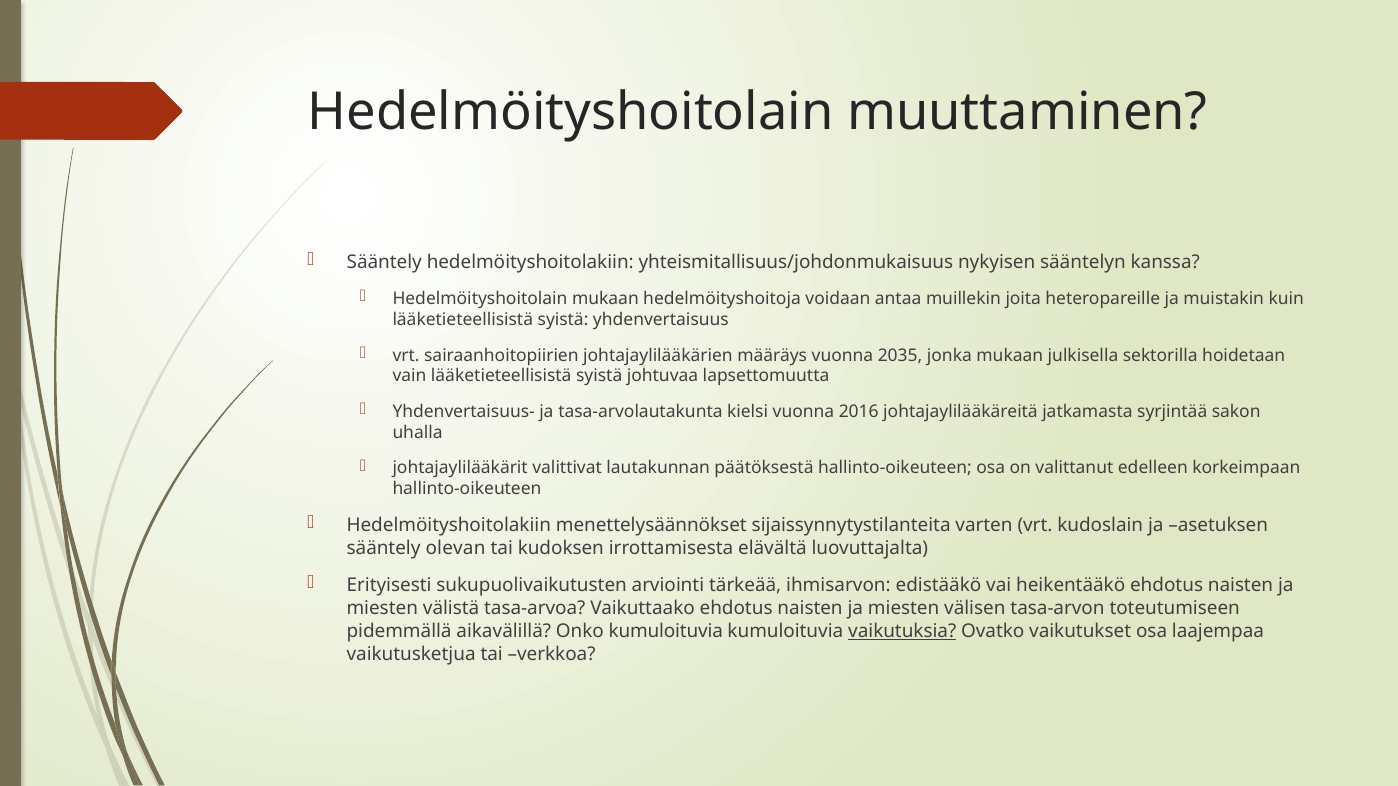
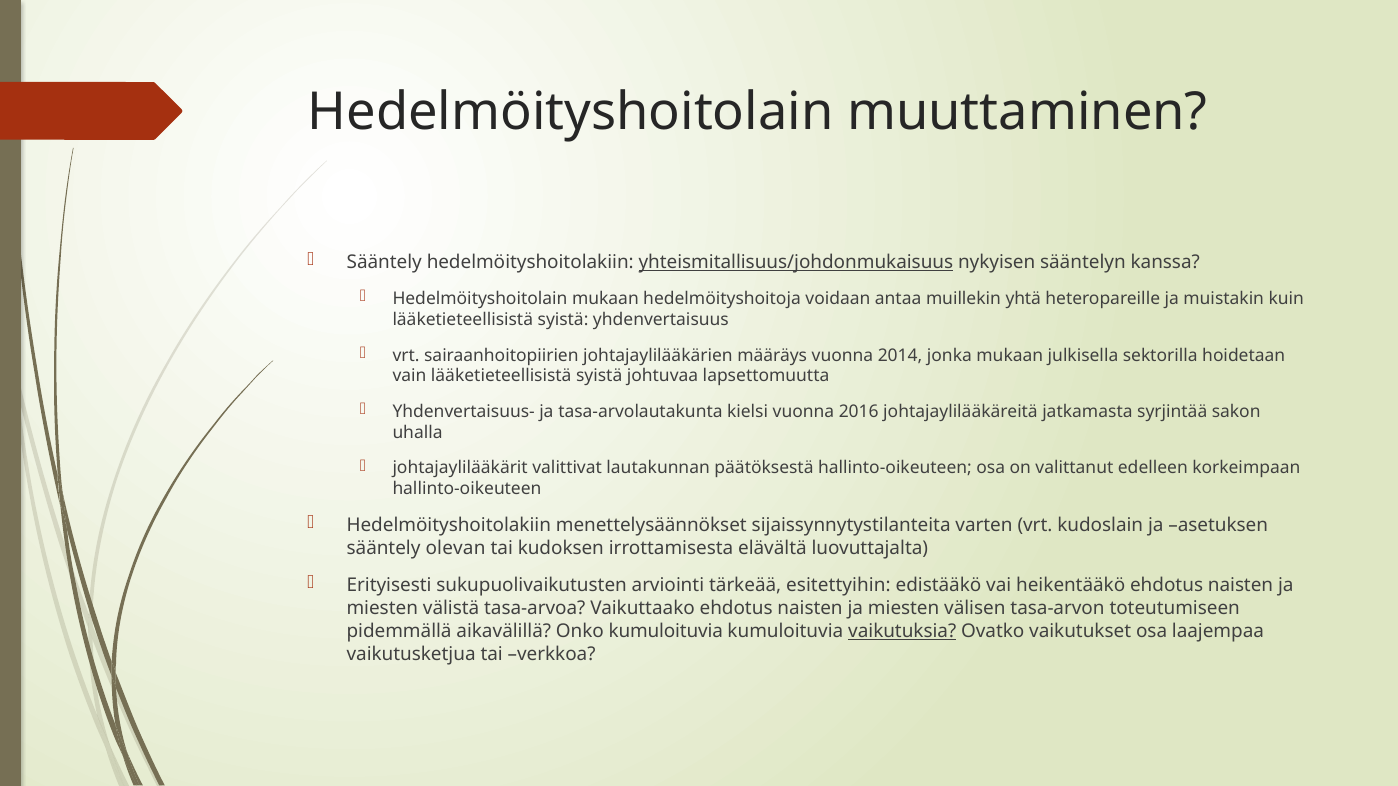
yhteismitallisuus/johdonmukaisuus underline: none -> present (796, 263)
joita: joita -> yhtä (1023, 299)
2035: 2035 -> 2014 (900, 355)
ihmisarvon: ihmisarvon -> esitettyihin (838, 586)
